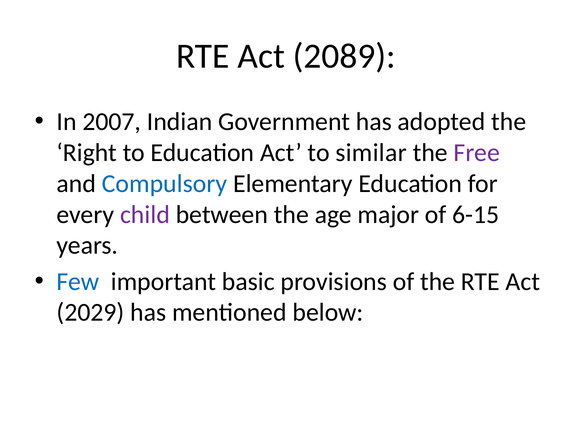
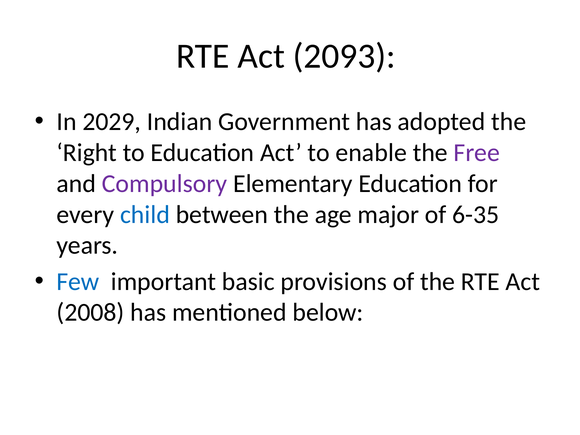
2089: 2089 -> 2093 (344, 56)
2007: 2007 -> 2029 (112, 122)
similar: similar -> enable (371, 153)
Compulsory colour: blue -> purple (164, 184)
child colour: purple -> blue (145, 214)
6-15: 6-15 -> 6-35 (476, 214)
2029: 2029 -> 2008 (90, 312)
